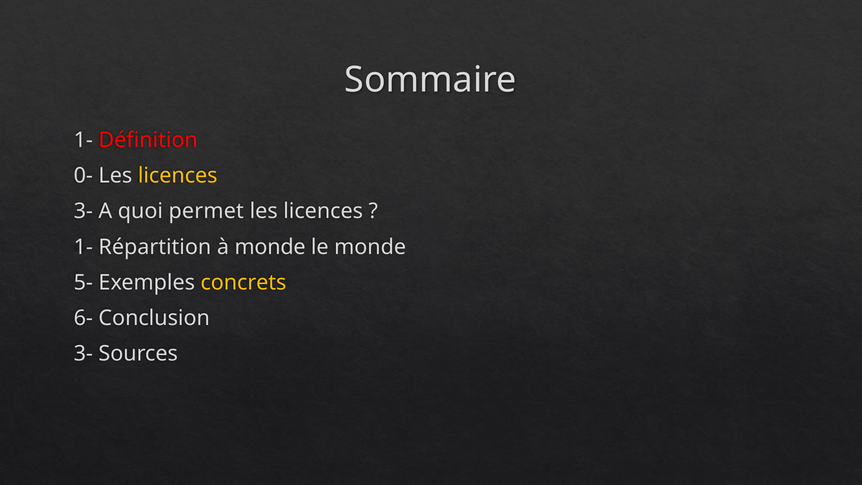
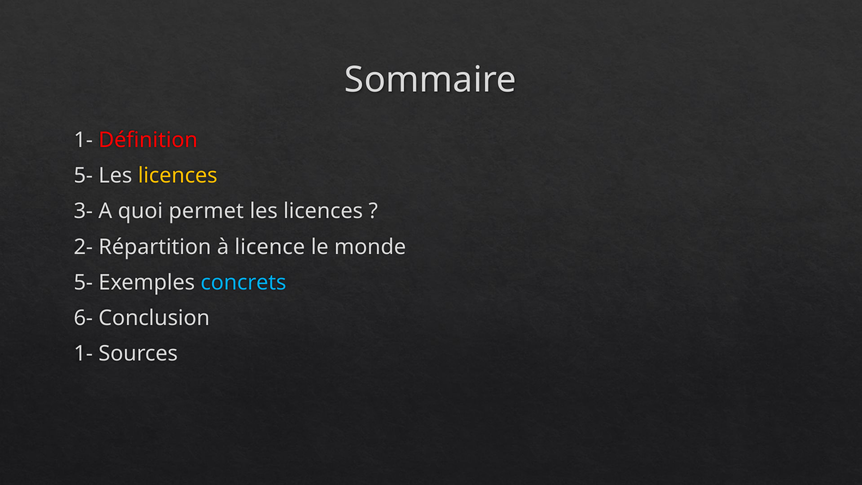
0-: 0- -> 5- (83, 176)
1-: 1- -> 2- (83, 247)
à monde: monde -> licence (270, 247)
concrets colour: yellow -> light blue (243, 282)
3-: 3- -> 1- (83, 353)
